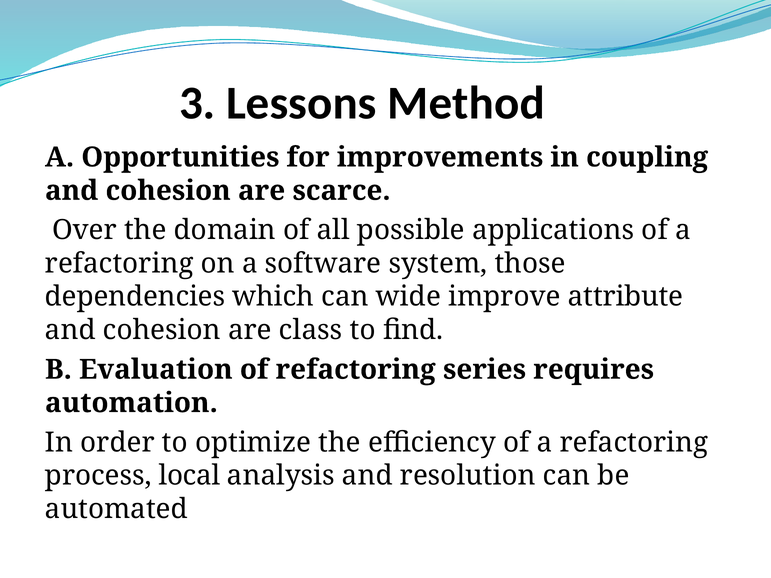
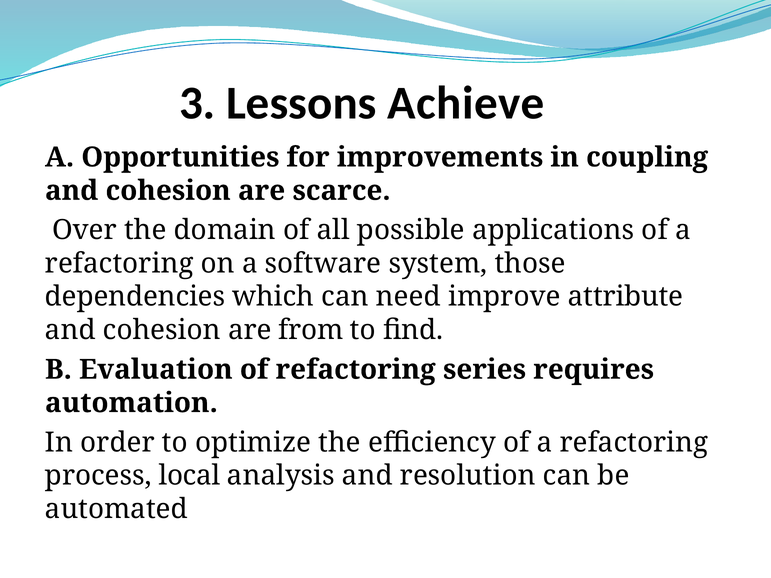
Method: Method -> Achieve (466, 103)
wide: wide -> need (408, 297)
class: class -> from (311, 330)
